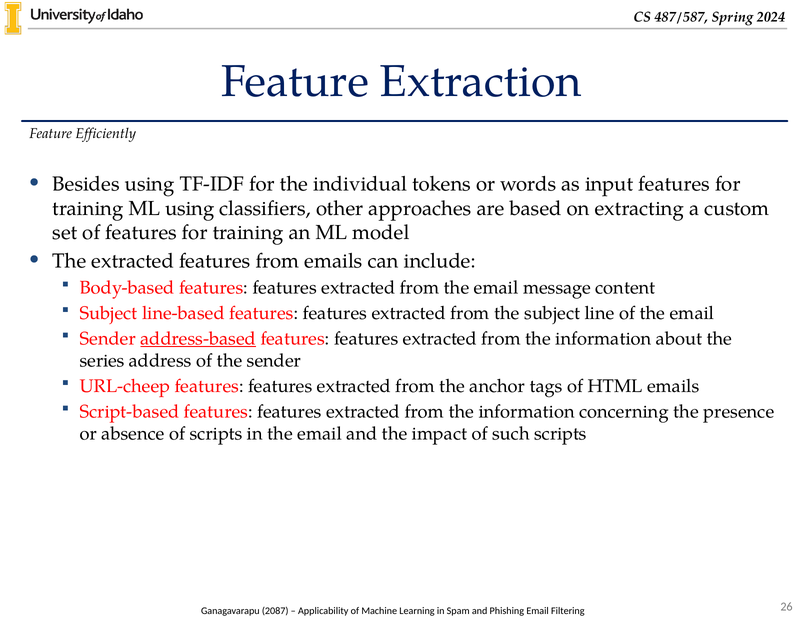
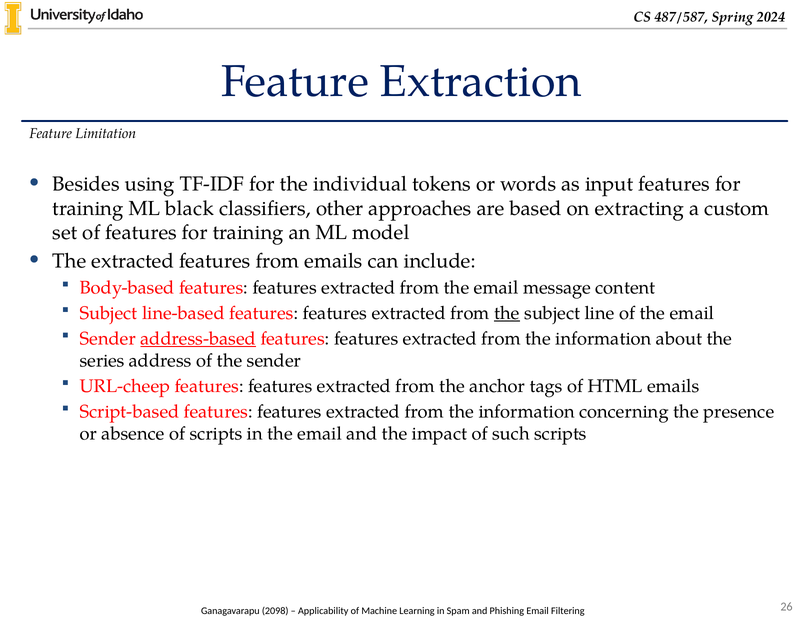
Efficiently: Efficiently -> Limitation (106, 134)
ML using: using -> black (190, 209)
the underline: none -> present (507, 313)
2087: 2087 -> 2098 (275, 611)
